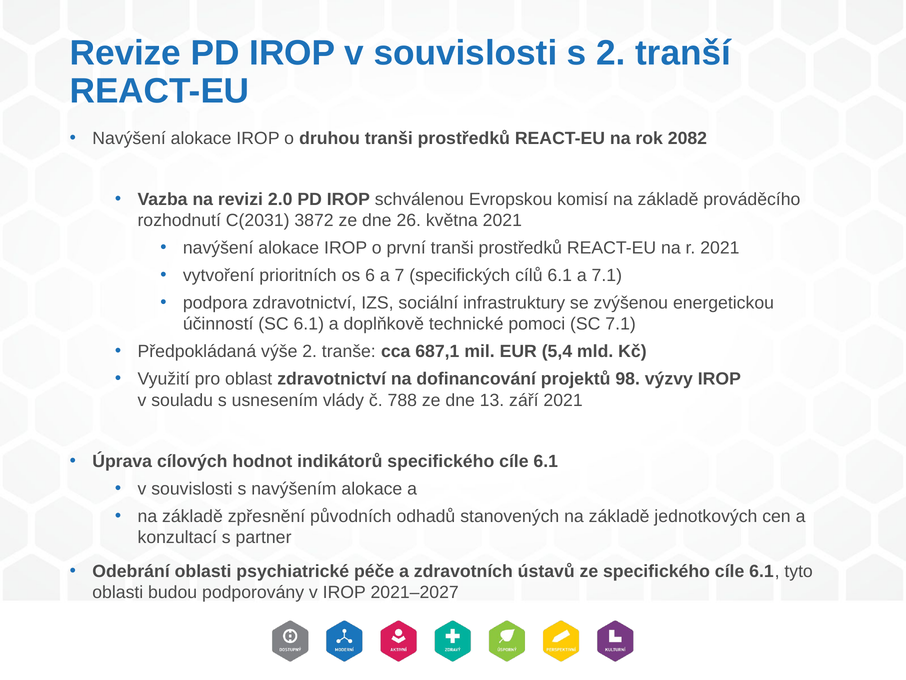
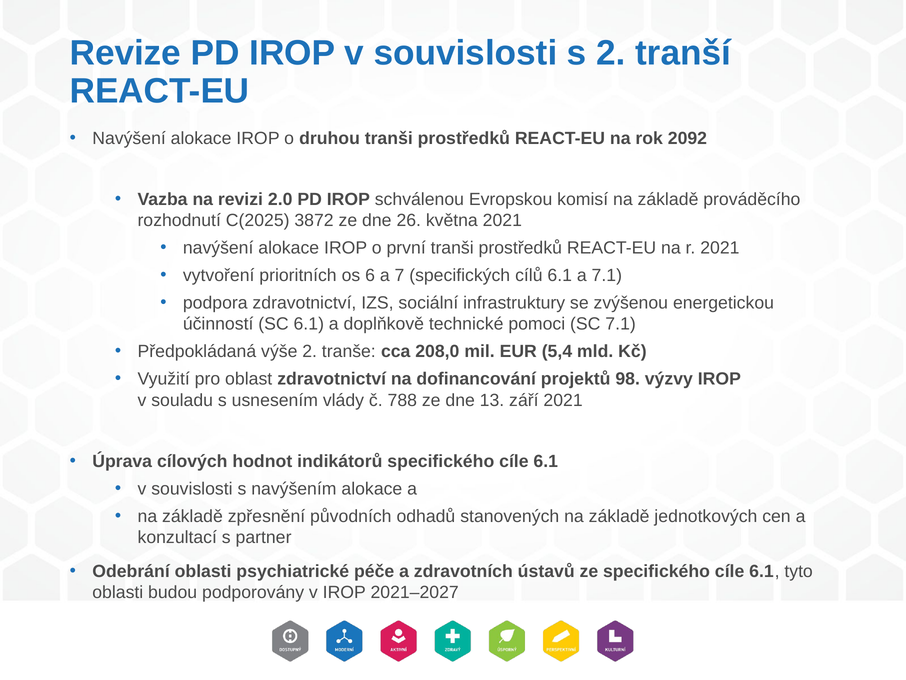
2082: 2082 -> 2092 (687, 138)
C(2031: C(2031 -> C(2025 (258, 220)
687,1: 687,1 -> 208,0 (437, 351)
